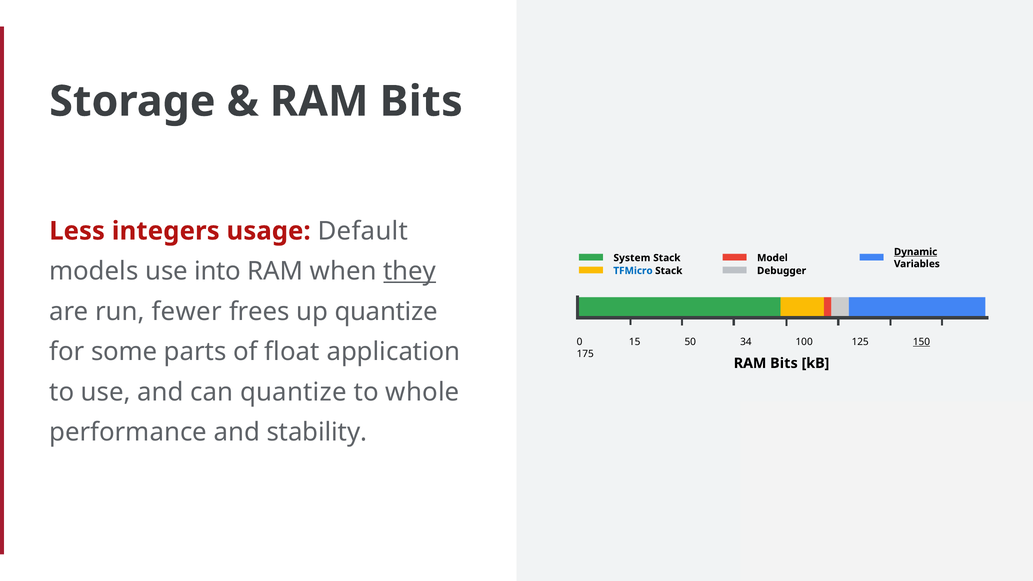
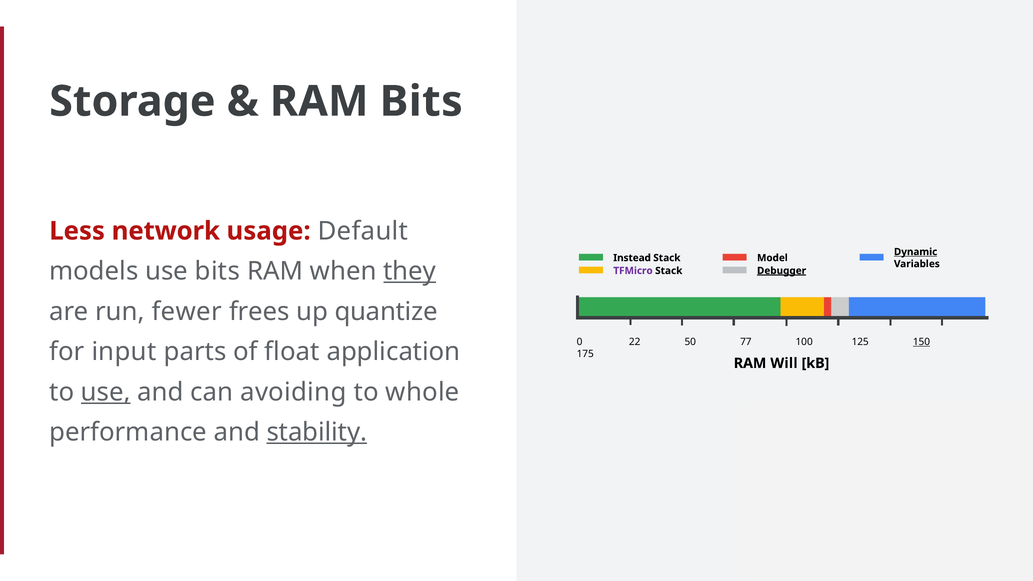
integers: integers -> network (166, 231)
System: System -> Instead (632, 258)
use into: into -> bits (217, 271)
TFMicro colour: blue -> purple (633, 271)
Debugger underline: none -> present (782, 271)
15: 15 -> 22 (635, 342)
34: 34 -> 77 (746, 342)
some: some -> input (124, 352)
Bits: Bits -> Will (784, 363)
use underline: none -> present (106, 392)
can quantize: quantize -> avoiding (293, 392)
stability underline: none -> present (317, 432)
